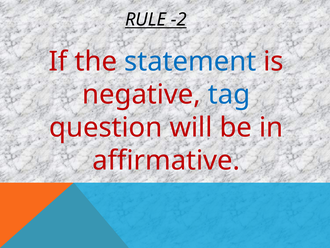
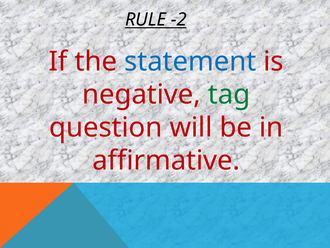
tag colour: blue -> green (229, 94)
